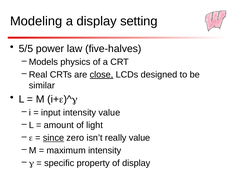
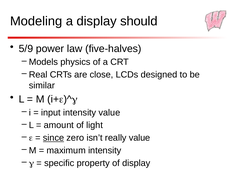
setting: setting -> should (139, 21)
5/5: 5/5 -> 5/9 (26, 49)
close underline: present -> none (102, 75)
